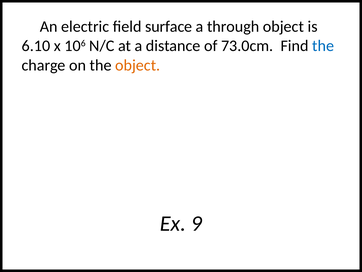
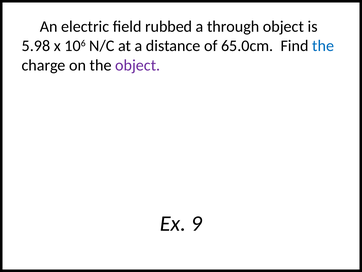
surface: surface -> rubbed (169, 26)
6.10: 6.10 -> 5.98 (36, 46)
73.0cm: 73.0cm -> 65.0cm (247, 46)
object colour: orange -> purple (138, 65)
